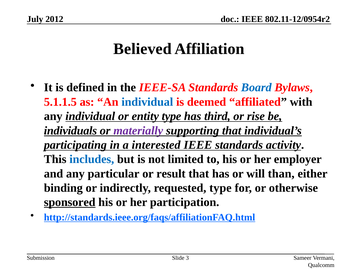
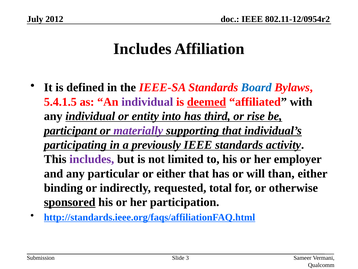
Believed: Believed -> Includes (143, 49)
5.1.1.5: 5.1.1.5 -> 5.4.1.5 (60, 102)
individual colour: blue -> purple (147, 102)
deemed underline: none -> present (207, 102)
entity type: type -> into (171, 116)
individuals: individuals -> participant (70, 130)
interested: interested -> previously (156, 145)
includes colour: blue -> purple (92, 159)
or result: result -> either (171, 173)
requested type: type -> total (221, 188)
